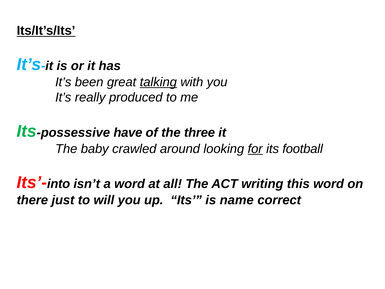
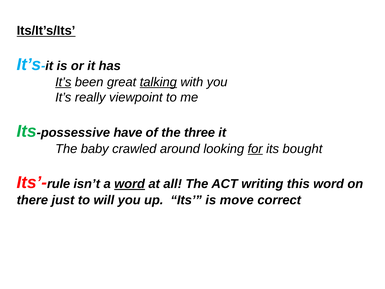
It’s underline: none -> present (63, 82)
produced: produced -> viewpoint (136, 97)
football: football -> bought (303, 149)
into: into -> rule (59, 184)
word underline: none -> present (130, 184)
name: name -> move (237, 200)
